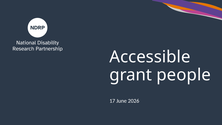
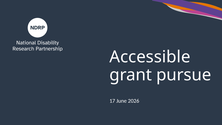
people: people -> pursue (184, 75)
